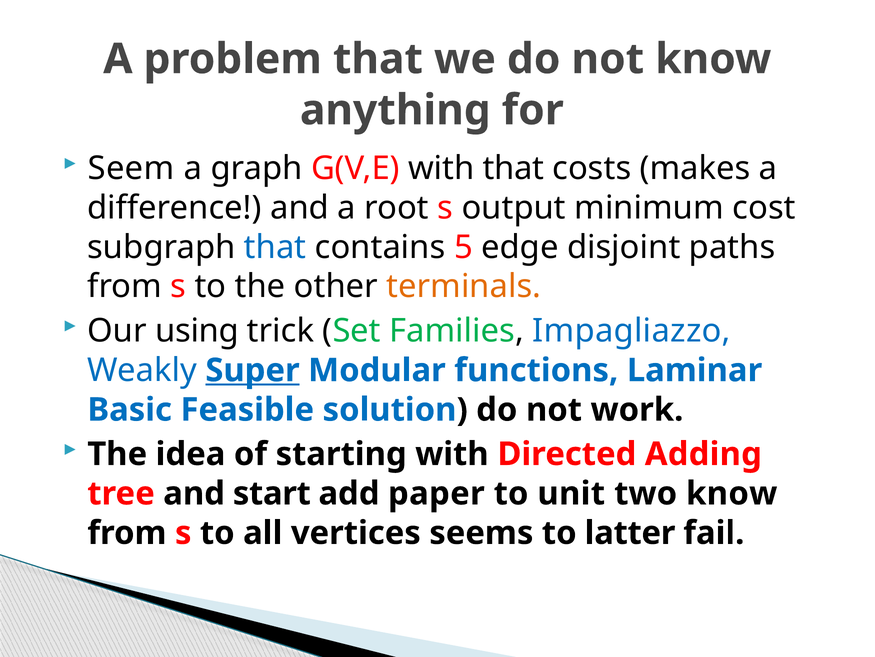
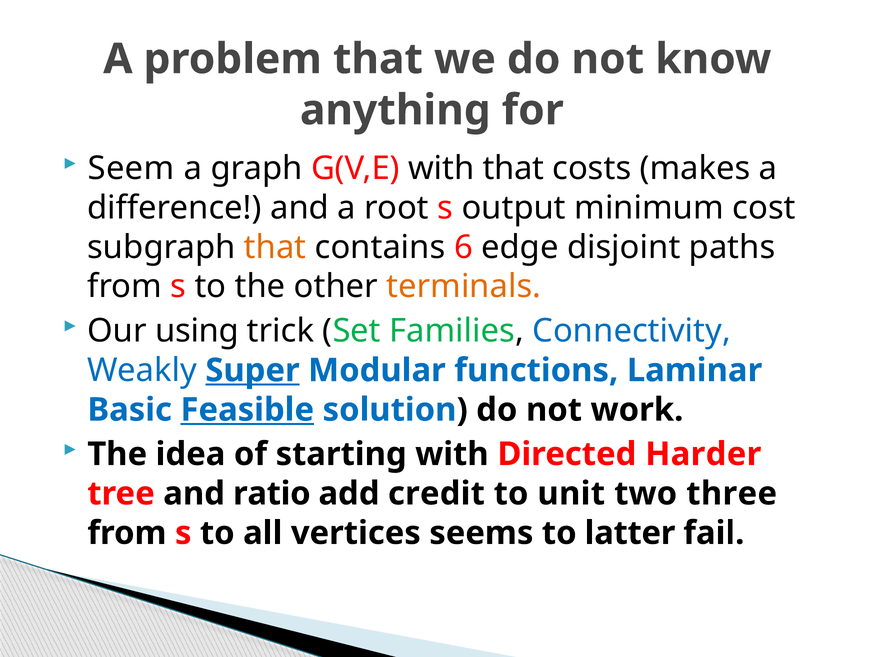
that colour: blue -> orange (275, 247)
5: 5 -> 6 (463, 247)
Impagliazzo: Impagliazzo -> Connectivity (632, 331)
Feasible underline: none -> present (247, 409)
Adding: Adding -> Harder (703, 454)
start: start -> ratio (272, 493)
paper: paper -> credit (436, 493)
two know: know -> three (732, 493)
